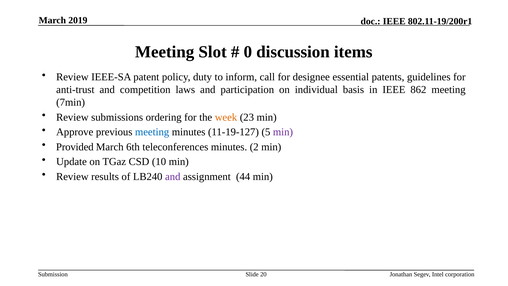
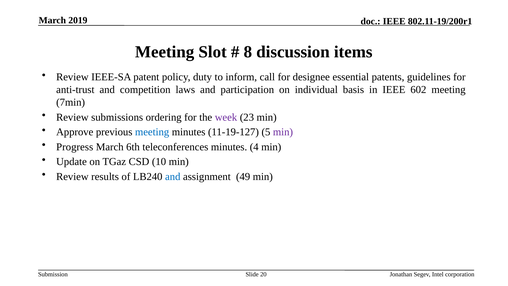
0: 0 -> 8 (248, 52)
862: 862 -> 602 (418, 90)
week colour: orange -> purple (226, 117)
Provided: Provided -> Progress (75, 147)
2: 2 -> 4 (254, 147)
and colour: purple -> blue (173, 176)
44: 44 -> 49 (243, 176)
